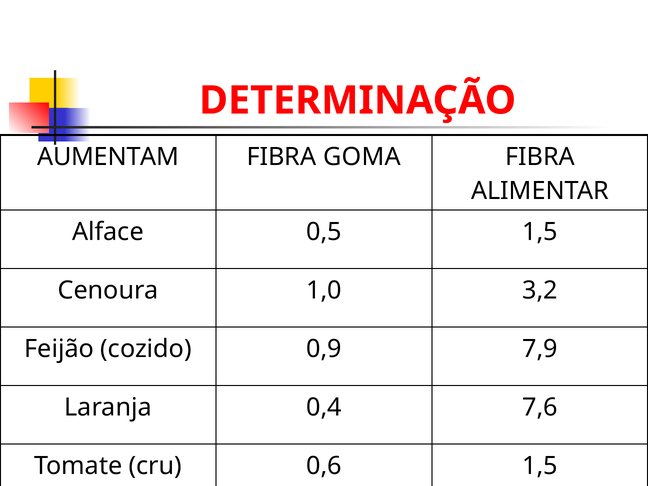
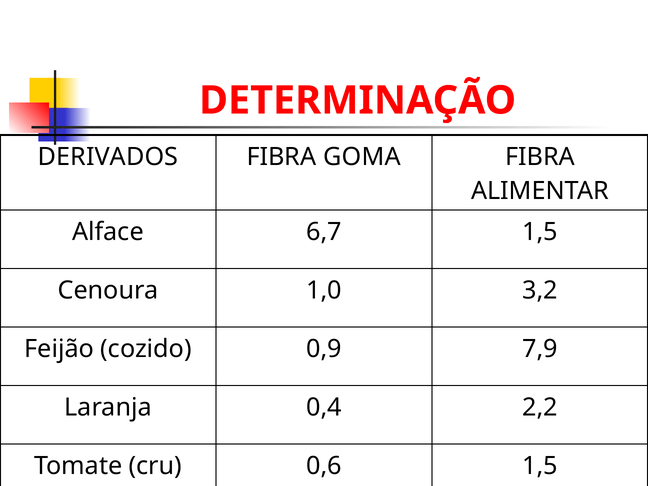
AUMENTAM: AUMENTAM -> DERIVADOS (108, 157)
0,5: 0,5 -> 6,7 (324, 232)
7,6: 7,6 -> 2,2 (540, 407)
